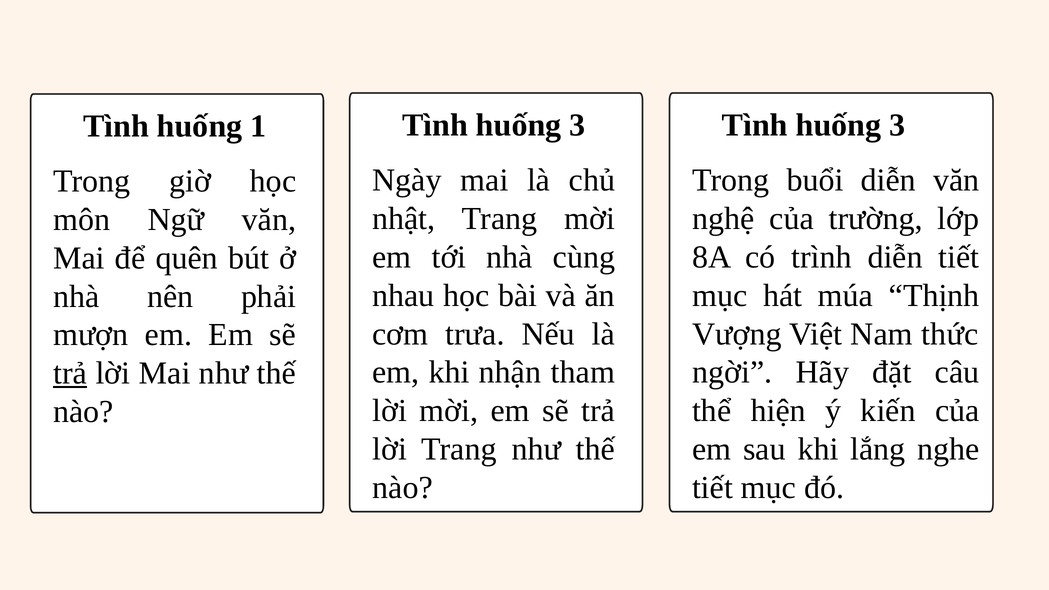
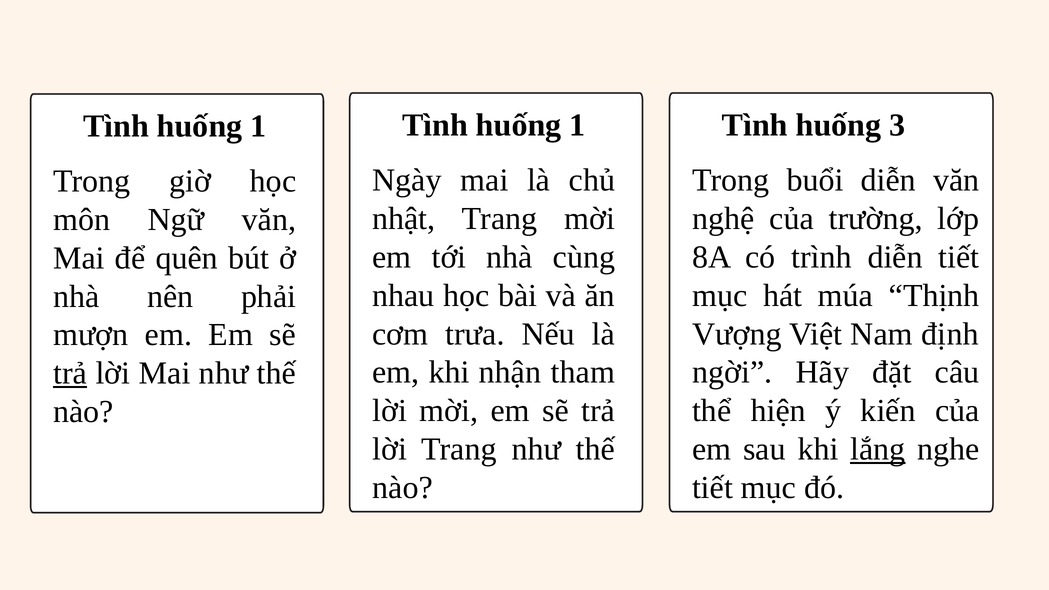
3: 3 -> 1 (577, 125)
thức: thức -> định (950, 334)
lắng underline: none -> present (878, 449)
